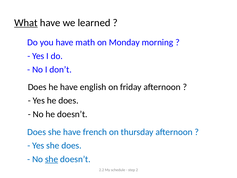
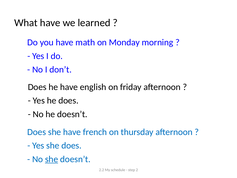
What underline: present -> none (26, 23)
